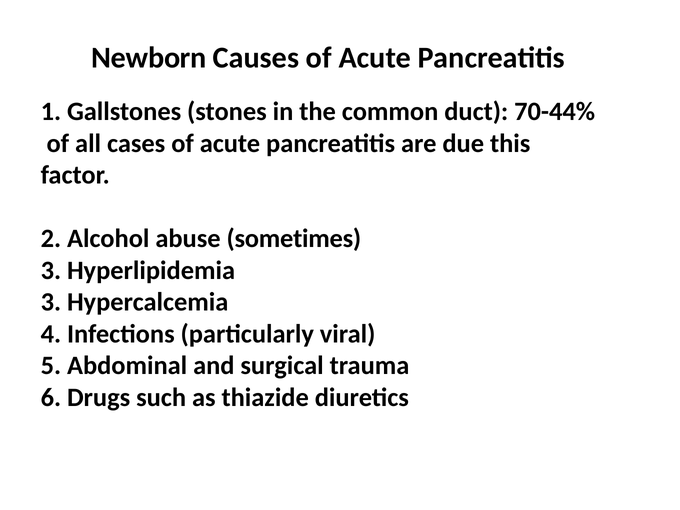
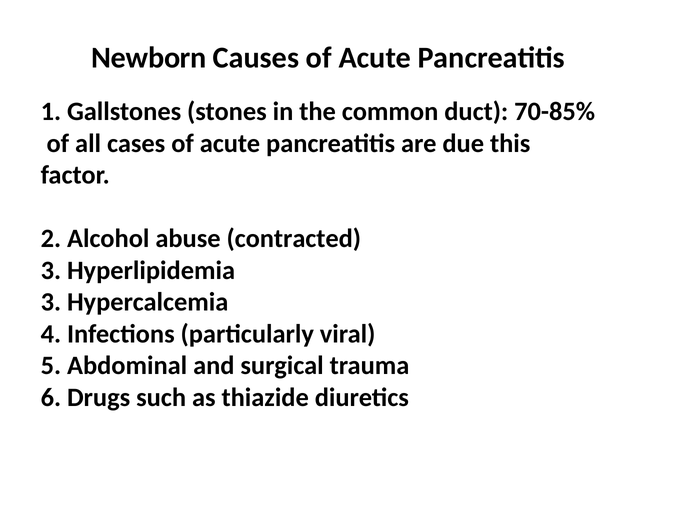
70-44%: 70-44% -> 70-85% (555, 112)
sometimes: sometimes -> contracted (294, 239)
